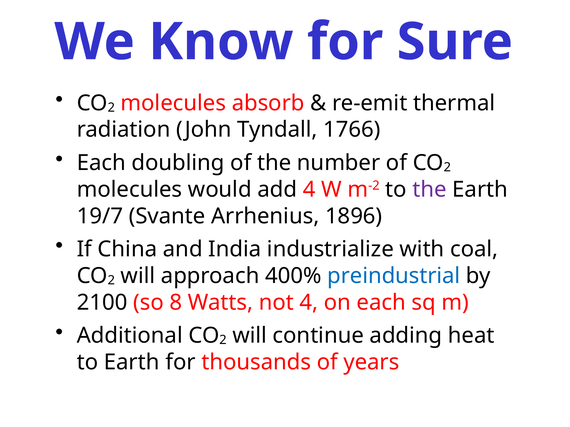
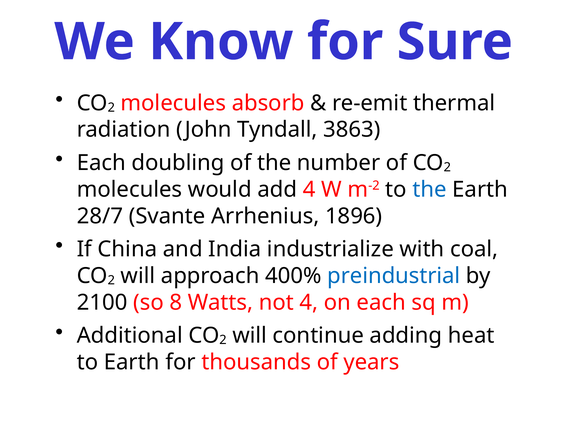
1766: 1766 -> 3863 (352, 130)
the colour: purple -> blue (429, 190)
19/7: 19/7 -> 28/7 (100, 216)
